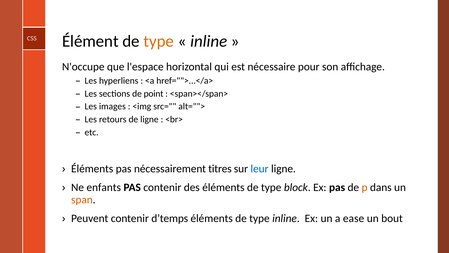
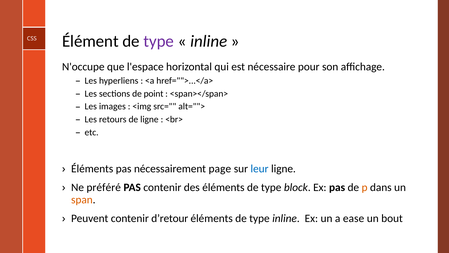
type colour: orange -> purple (159, 41)
titres: titres -> page (220, 169)
enfants: enfants -> préféré (104, 187)
d’temps: d’temps -> d’retour (170, 218)
